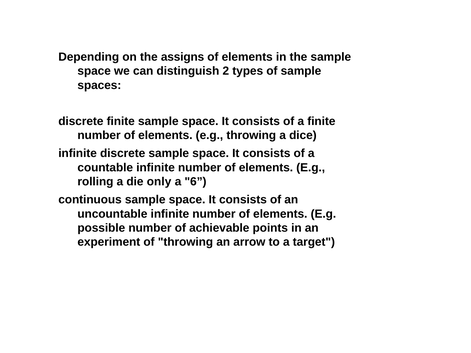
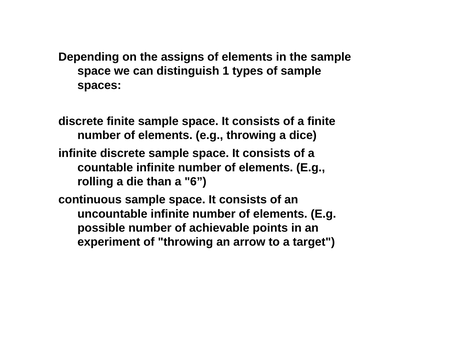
2: 2 -> 1 (226, 71)
only: only -> than (159, 182)
